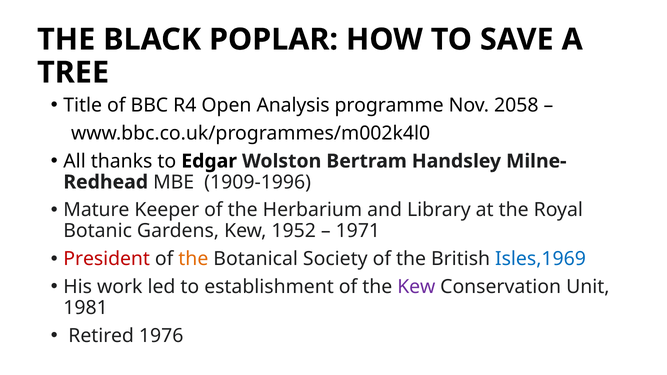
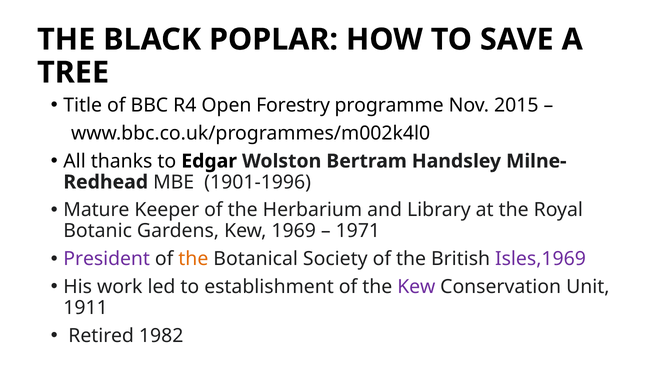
Analysis: Analysis -> Forestry (293, 105)
2058: 2058 -> 2015 (516, 105)
1909-1996: 1909-1996 -> 1901-1996 (258, 182)
1952: 1952 -> 1969 (294, 231)
President colour: red -> purple (107, 259)
Isles,1969 colour: blue -> purple (541, 259)
1981: 1981 -> 1911 (86, 308)
1976: 1976 -> 1982 (161, 336)
